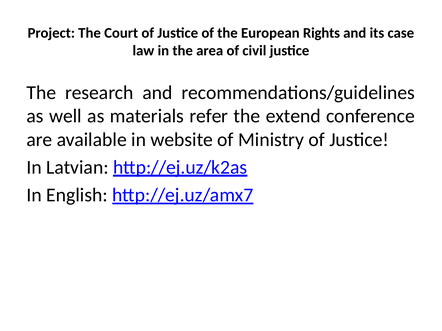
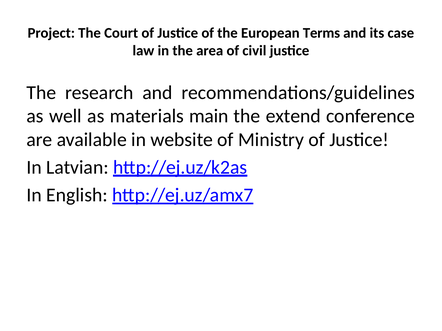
Rights: Rights -> Terms (321, 33)
refer: refer -> main (209, 116)
